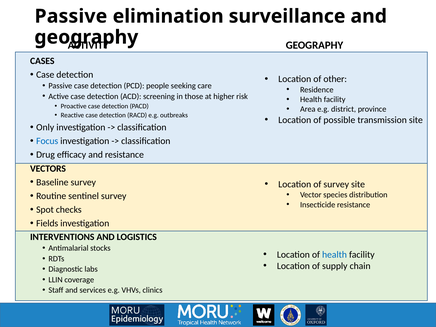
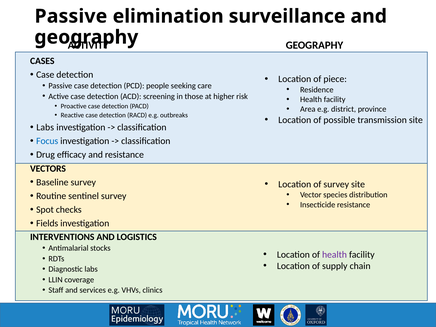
other: other -> piece (335, 79)
Only: Only -> Labs (45, 127)
health colour: blue -> purple (335, 255)
